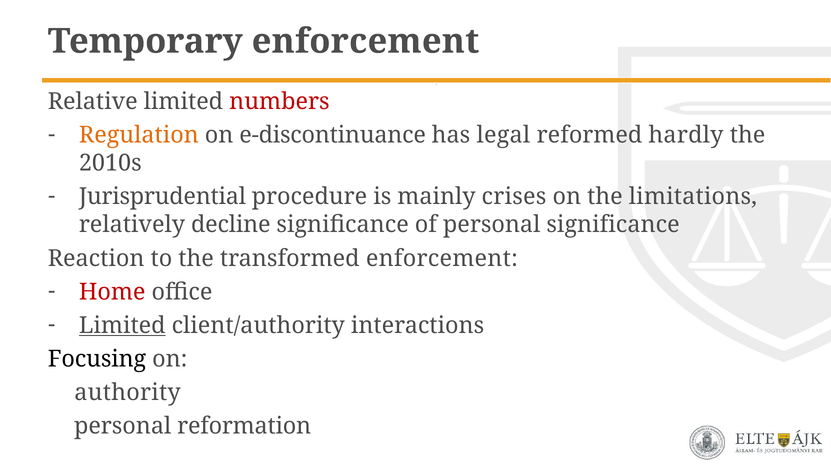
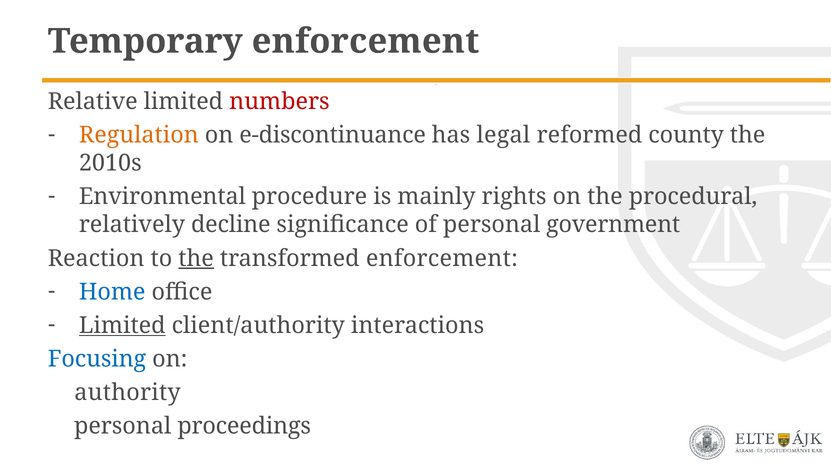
hardly: hardly -> county (686, 135)
Jurisprudential: Jurisprudential -> Environmental (162, 197)
crises: crises -> rights (514, 197)
limitations: limitations -> procedural (693, 197)
personal significance: significance -> government (613, 225)
the underline: none -> present (196, 259)
Home colour: red -> blue (112, 292)
Focusing colour: black -> blue (97, 359)
reformation: reformation -> proceedings (244, 427)
